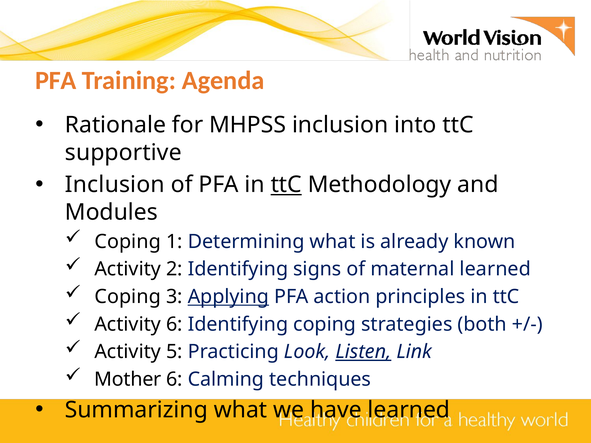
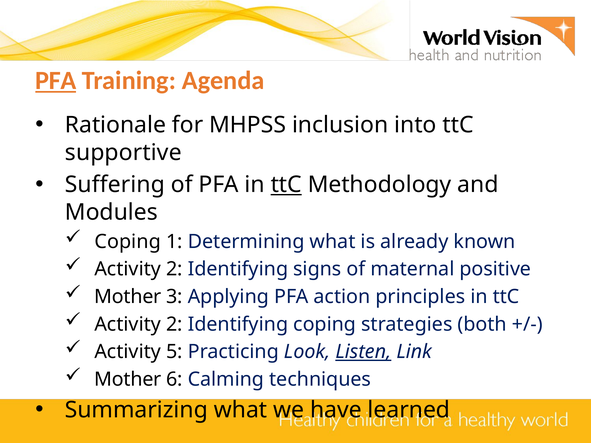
PFA underline: none -> present (56, 81)
Inclusion: Inclusion -> Suffering (115, 185)
maternal learned: learned -> positive (495, 269)
Coping: Coping -> Mother (128, 297)
Applying underline: present -> none (228, 297)
6: 6 -> 2 (174, 324)
